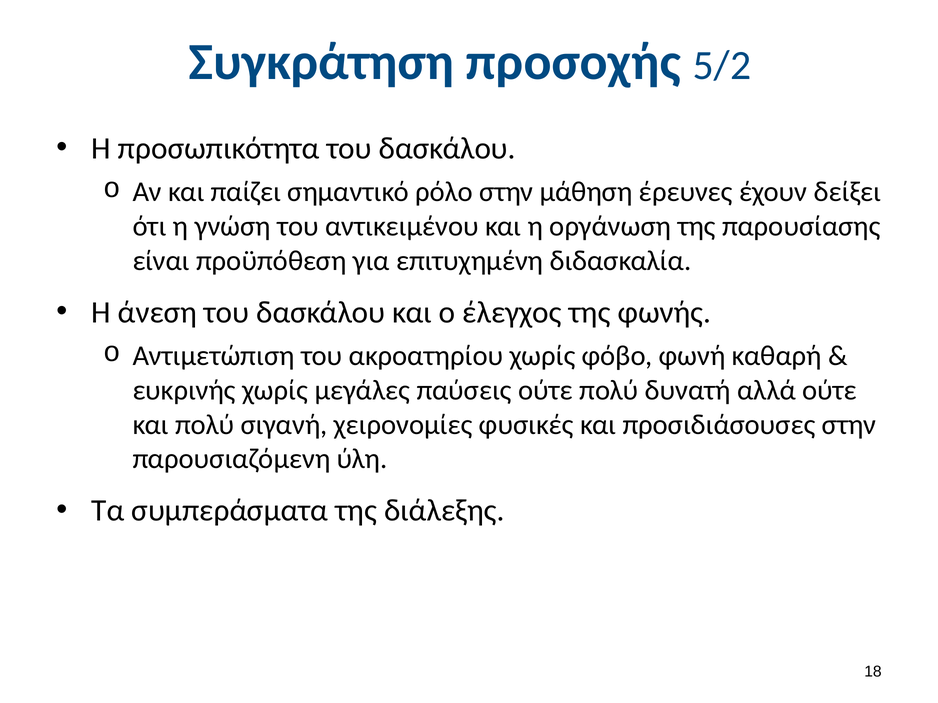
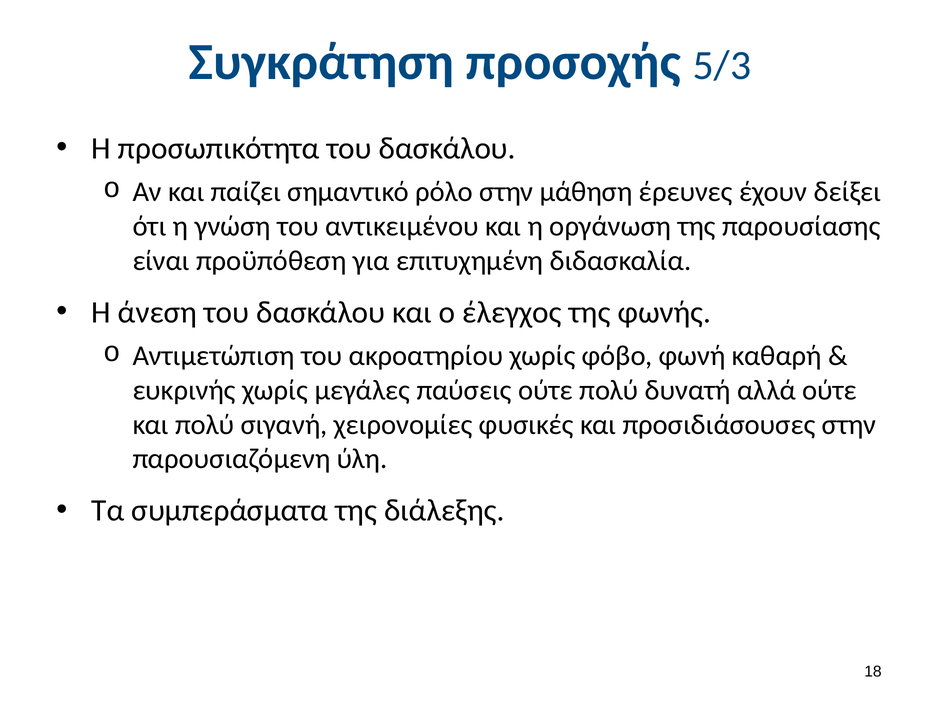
5/2: 5/2 -> 5/3 (722, 66)
